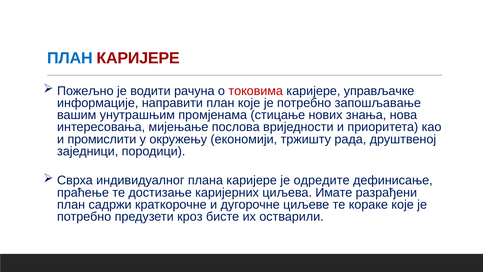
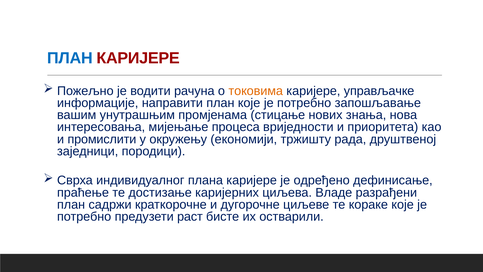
токовима colour: red -> orange (256, 91)
послова: послова -> процеса (236, 127)
одредите: одредите -> одређено (322, 180)
Имате: Имате -> Владе (334, 192)
кроз: кроз -> раст (190, 216)
